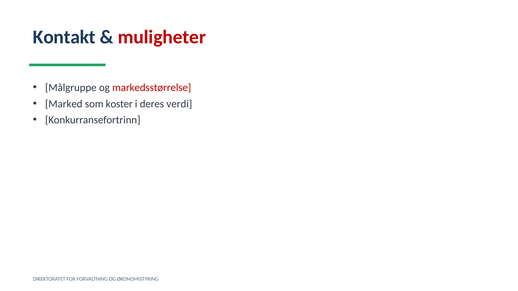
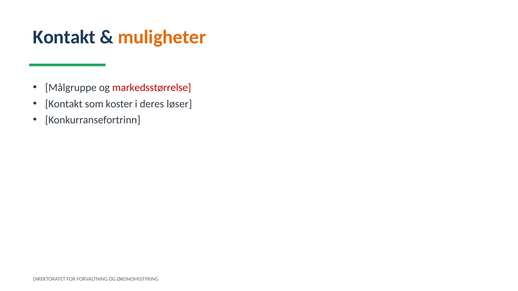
muligheter colour: red -> orange (162, 37)
Marked: Marked -> Kontakt (64, 104)
verdi: verdi -> løser (179, 104)
